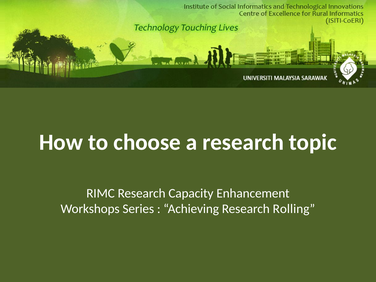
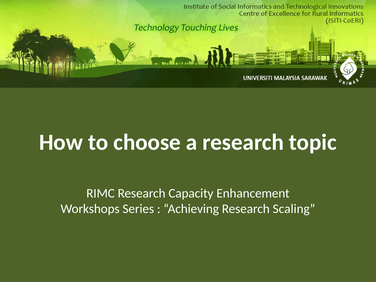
Rolling: Rolling -> Scaling (294, 209)
